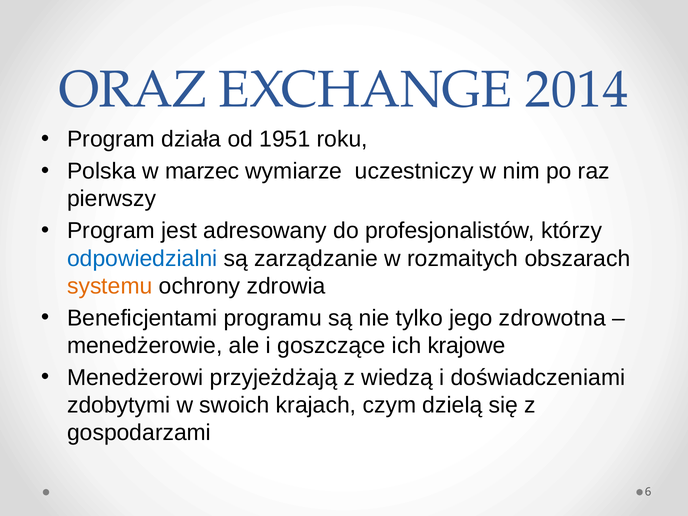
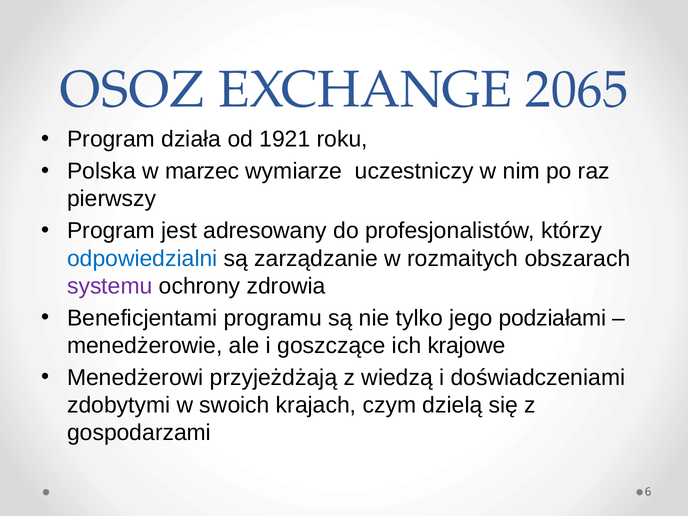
ORAZ: ORAZ -> OSOZ (132, 90)
2014: 2014 -> 2065 (577, 90)
1951: 1951 -> 1921 (285, 139)
systemu colour: orange -> purple (110, 286)
zdrowotna: zdrowotna -> podziałami (553, 318)
